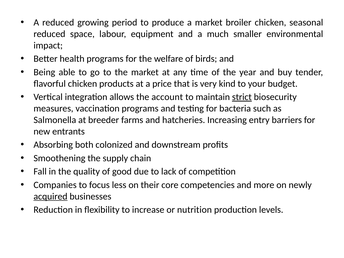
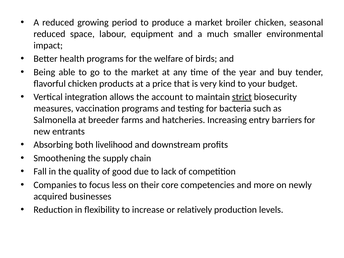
colonized: colonized -> livelihood (114, 145)
acquired underline: present -> none (50, 196)
nutrition: nutrition -> relatively (195, 210)
